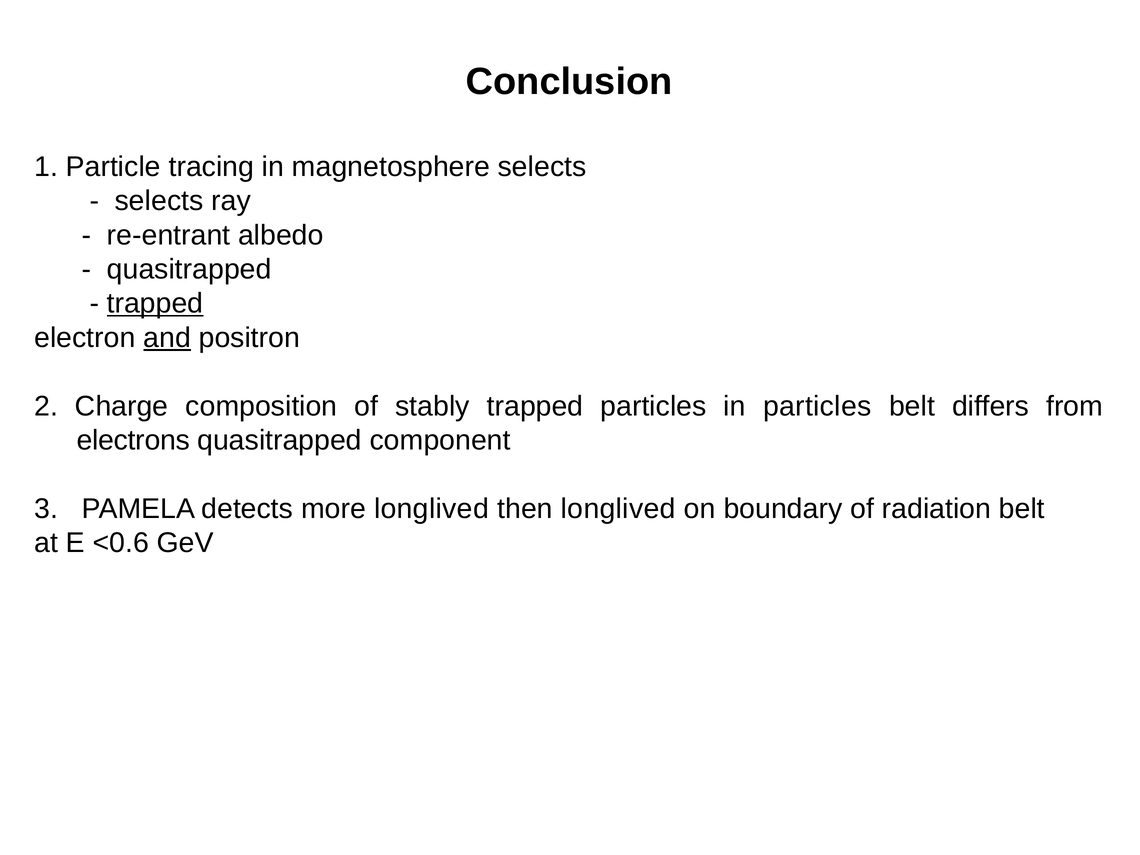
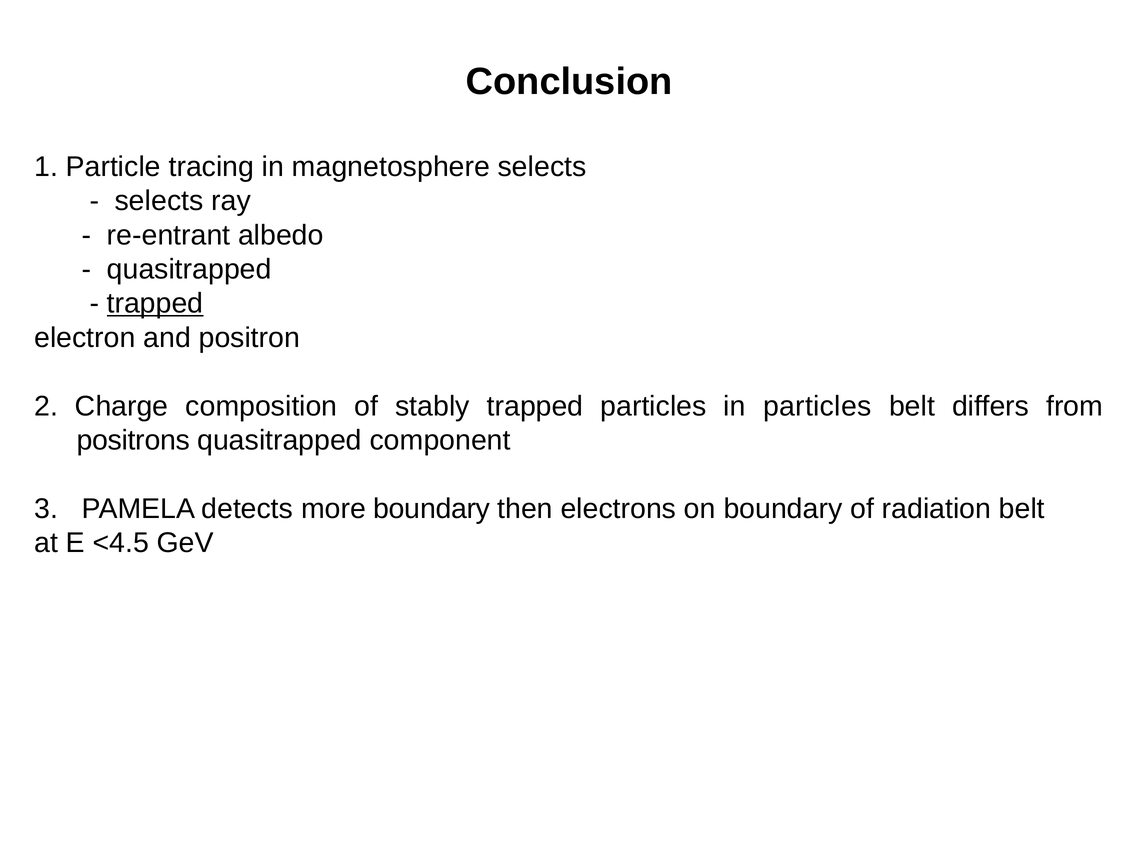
and underline: present -> none (167, 338)
electrons: electrons -> positrons (133, 440)
more longlived: longlived -> boundary (432, 509)
then longlived: longlived -> electrons (618, 509)
<0.6: <0.6 -> <4.5 (121, 543)
